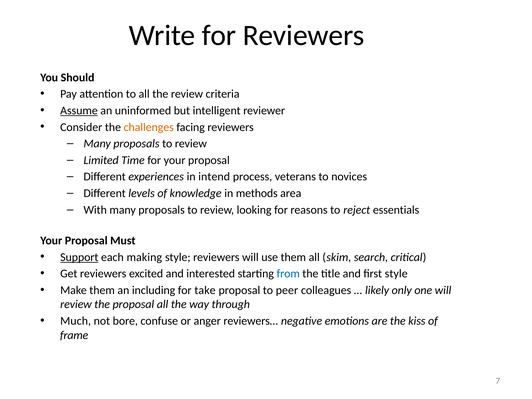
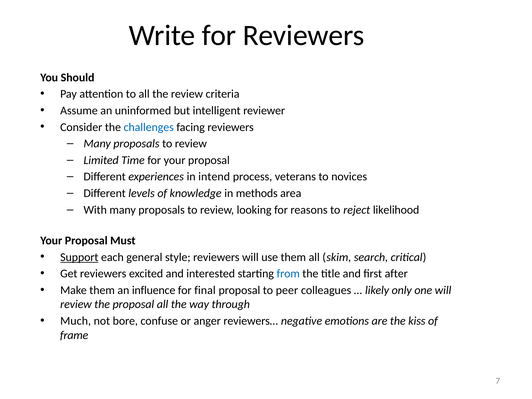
Assume underline: present -> none (79, 111)
challenges colour: orange -> blue (149, 127)
essentials: essentials -> likelihood (396, 210)
making: making -> general (144, 257)
first style: style -> after (396, 274)
including: including -> influence (154, 290)
take: take -> final (205, 290)
